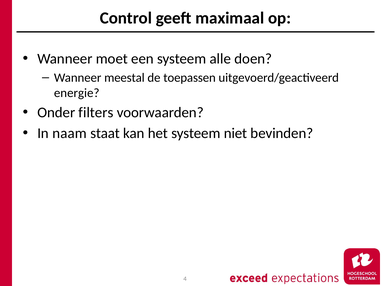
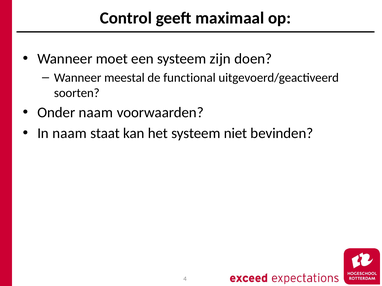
alle: alle -> zijn (220, 59)
toepassen: toepassen -> functional (189, 78)
energie: energie -> soorten (77, 93)
Onder filters: filters -> naam (96, 113)
